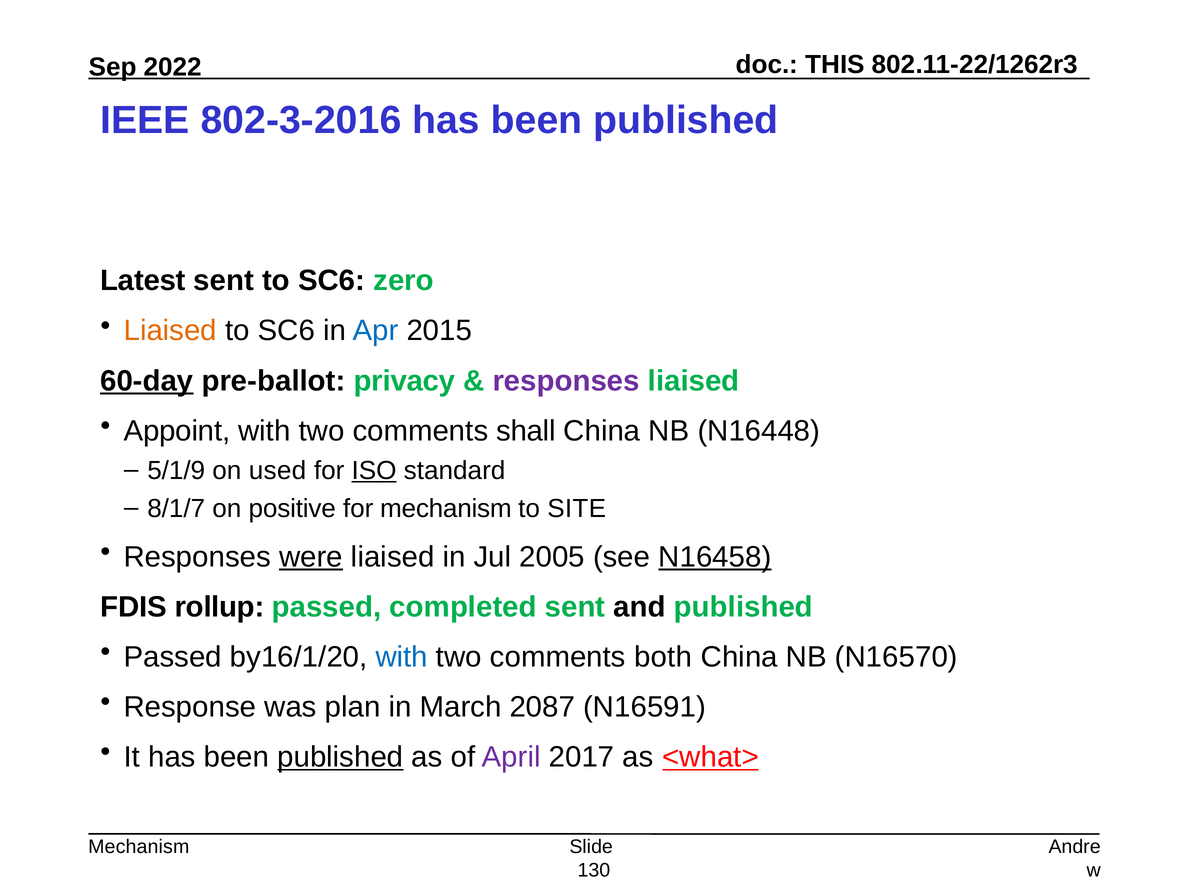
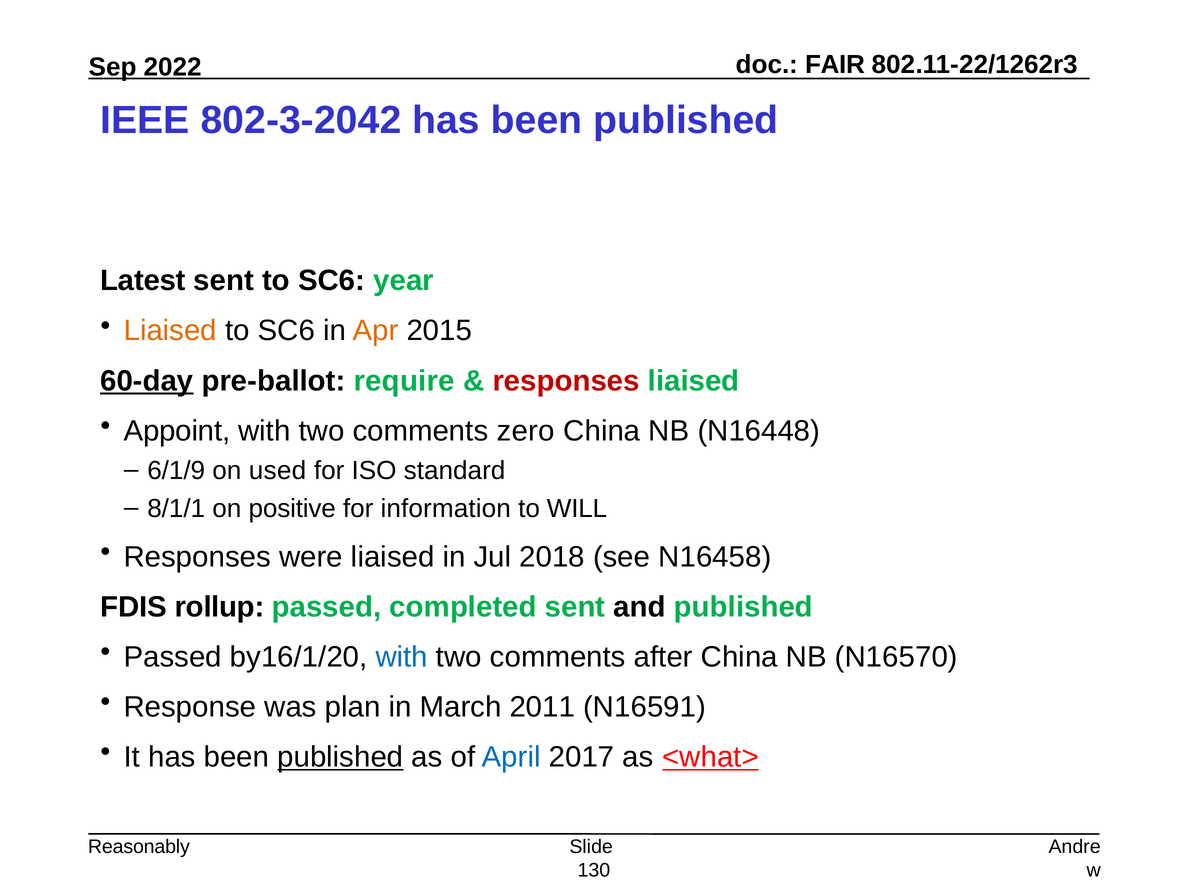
THIS: THIS -> FAIR (835, 65)
802-3-2016: 802-3-2016 -> 802-3-2042 (301, 121)
zero: zero -> year (404, 281)
Apr colour: blue -> orange (375, 331)
privacy: privacy -> require (404, 381)
responses colour: purple -> red (566, 381)
shall: shall -> zero (526, 431)
5/1/9: 5/1/9 -> 6/1/9 (176, 471)
ISO underline: present -> none (374, 471)
8/1/7: 8/1/7 -> 8/1/1 (176, 509)
for mechanism: mechanism -> information (446, 509)
SITE: SITE -> WILL (577, 509)
were underline: present -> none (311, 557)
2005: 2005 -> 2018 (552, 557)
N16458 underline: present -> none (715, 557)
both: both -> after (663, 657)
2087: 2087 -> 2011 (542, 707)
April colour: purple -> blue (511, 757)
Mechanism: Mechanism -> Reasonably (139, 847)
